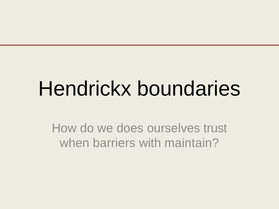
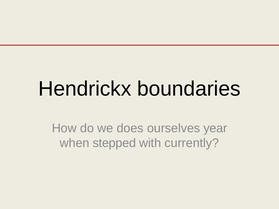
trust: trust -> year (215, 128)
barriers: barriers -> stepped (114, 143)
maintain: maintain -> currently (192, 143)
